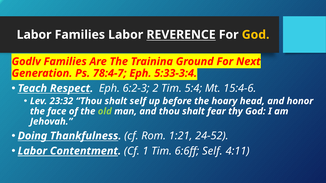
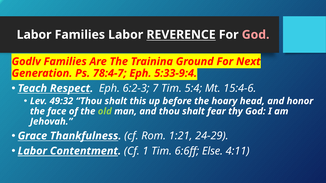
God colour: yellow -> pink (256, 35)
5:33-3:4: 5:33-3:4 -> 5:33-9:4 (176, 73)
2: 2 -> 7 (155, 89)
23:32: 23:32 -> 49:32 (61, 101)
shalt self: self -> this (138, 101)
Doing: Doing -> Grace (32, 136)
24-52: 24-52 -> 24-29 (212, 136)
6:6ff Self: Self -> Else (212, 151)
